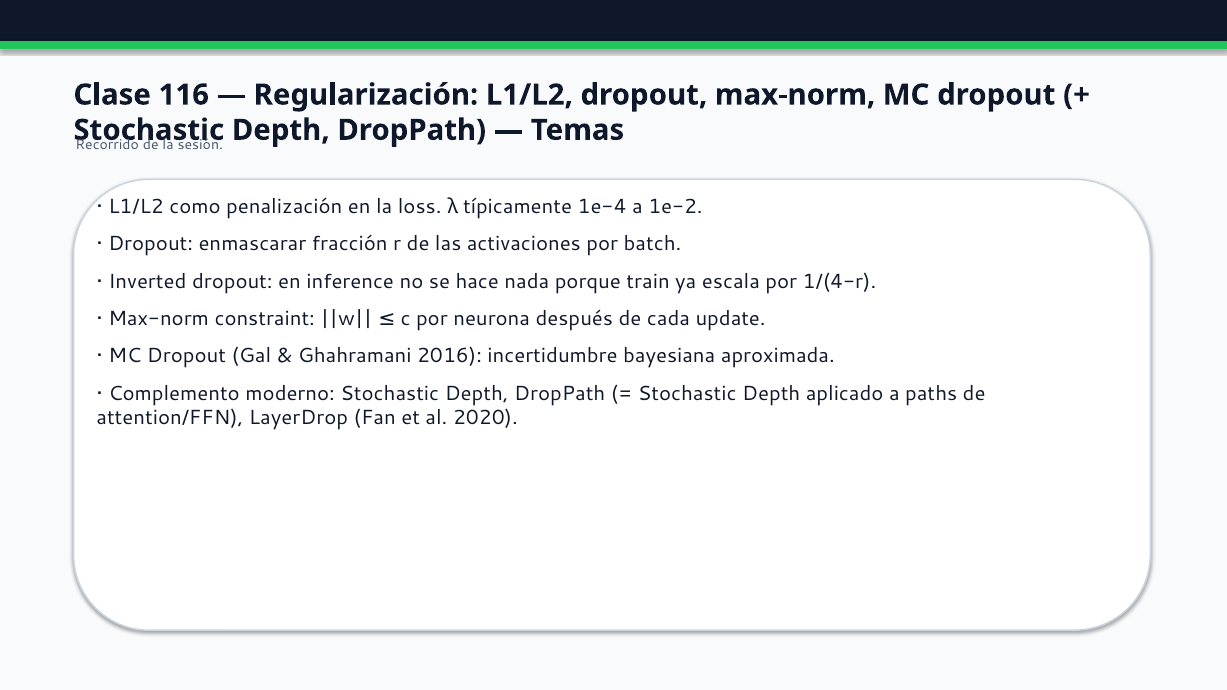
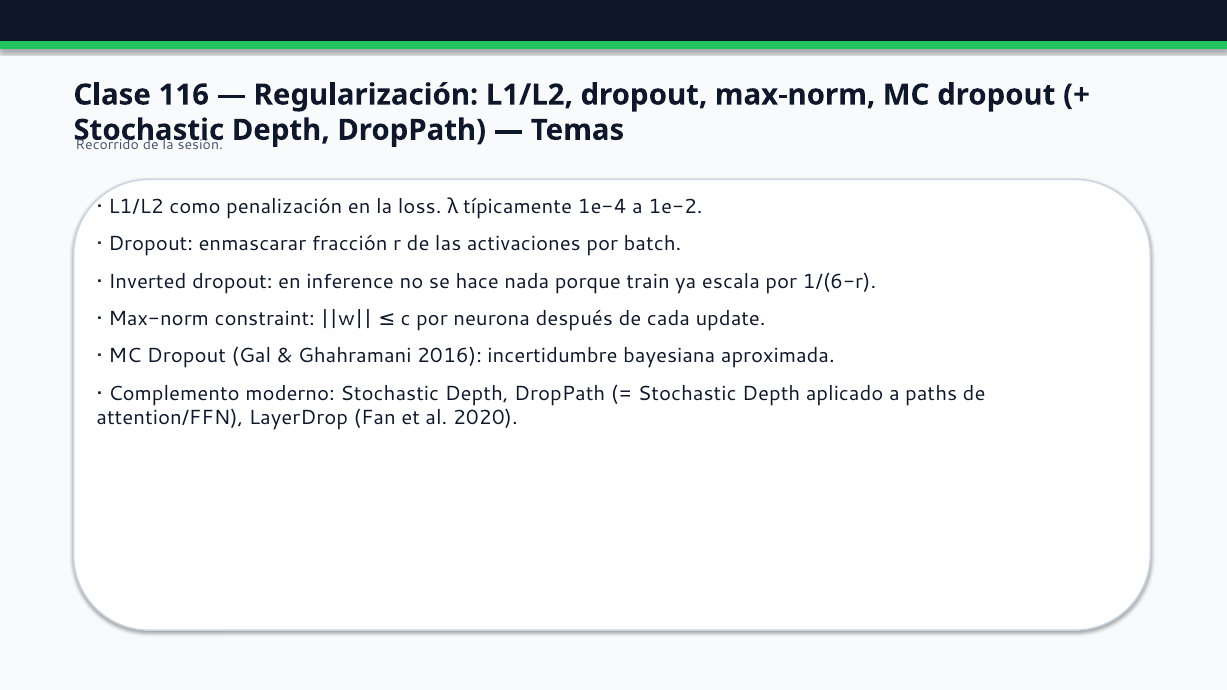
1/(4-r: 1/(4-r -> 1/(6-r (839, 281)
